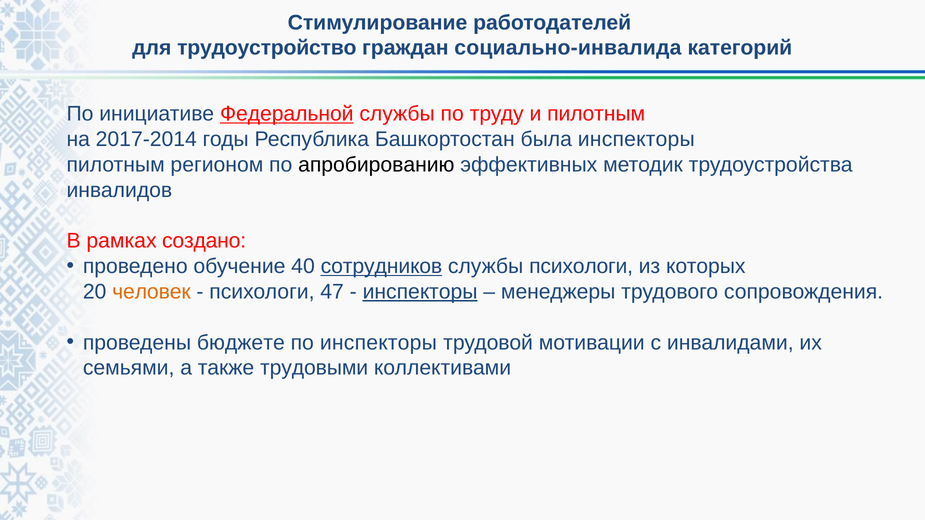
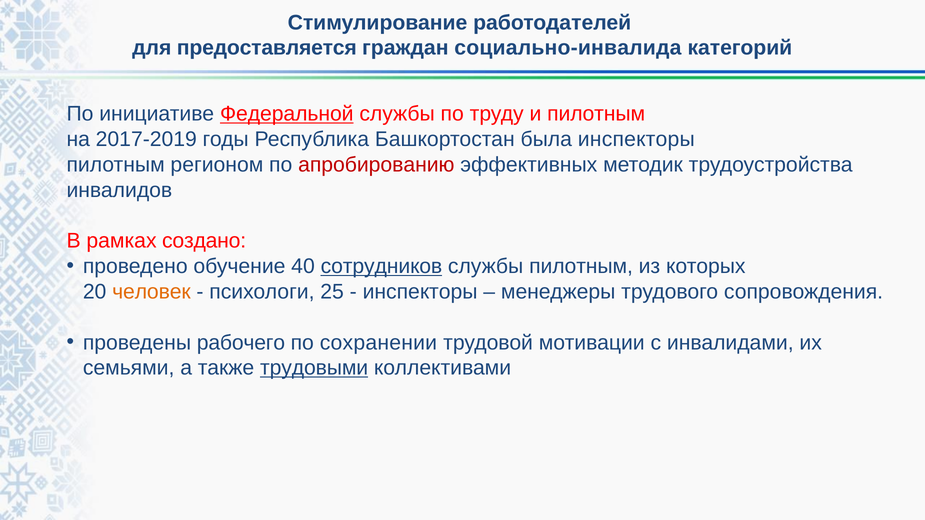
трудоустройство: трудоустройство -> предоставляется (267, 48)
2017-2014: 2017-2014 -> 2017-2019 (146, 139)
апробированию colour: black -> red (376, 165)
службы психологи: психологи -> пилотным (581, 266)
47: 47 -> 25 (332, 292)
инспекторы underline: present -> none (420, 292)
бюджете: бюджете -> рабочего (241, 343)
по инспекторы: инспекторы -> сохранении (378, 343)
трудовыми underline: none -> present (314, 368)
